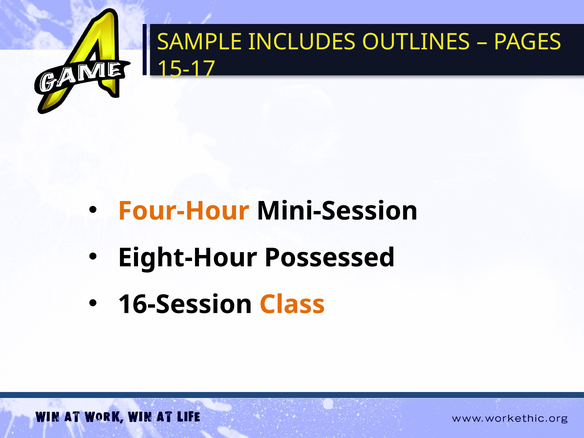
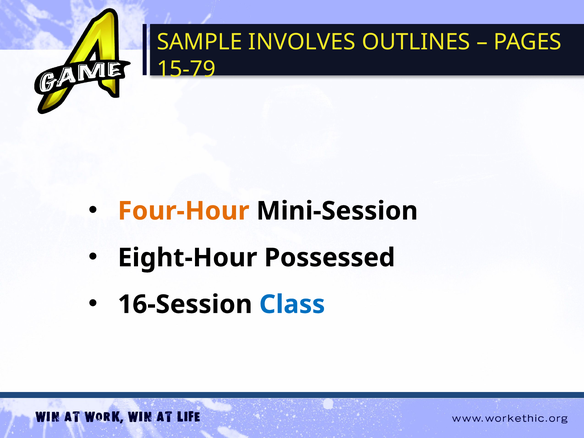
INCLUDES: INCLUDES -> INVOLVES (302, 42)
15-17: 15-17 -> 15-79 (186, 69)
Class colour: orange -> blue (292, 304)
